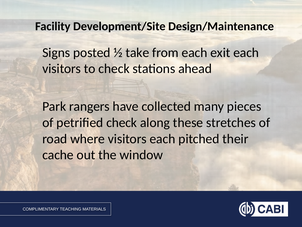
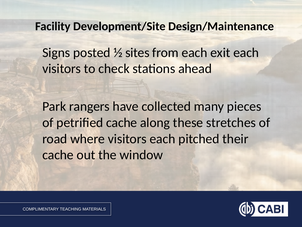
take: take -> sites (137, 53)
petrified check: check -> cache (122, 122)
